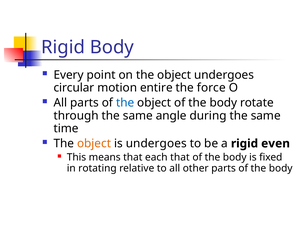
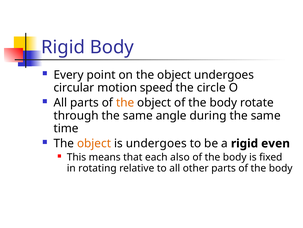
entire: entire -> speed (156, 87)
force: force -> circle (211, 87)
the colour: blue -> orange (125, 102)
each that: that -> also (180, 157)
